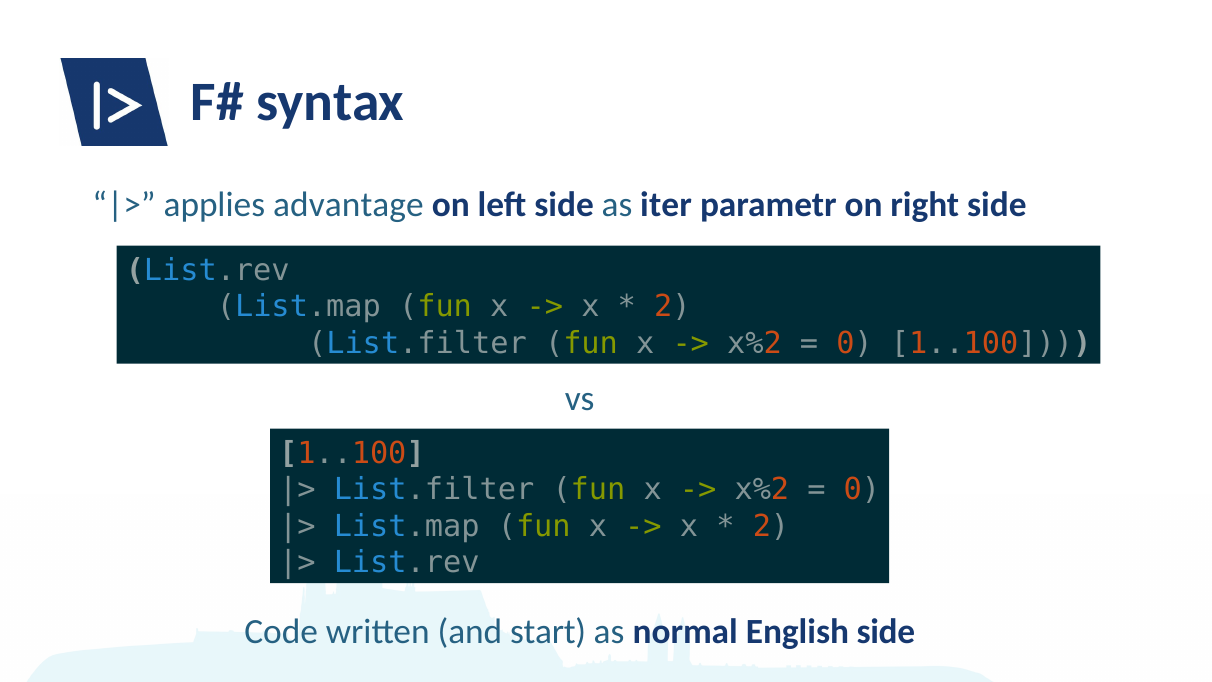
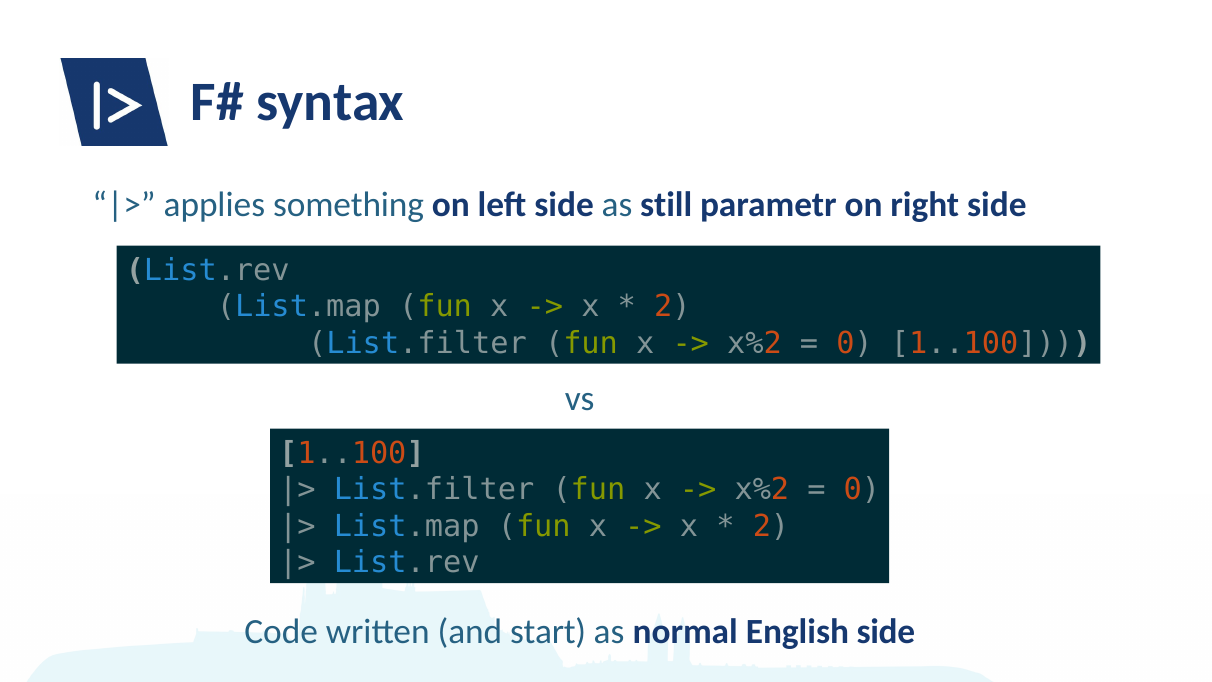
advantage: advantage -> something (349, 205)
iter: iter -> still (666, 205)
